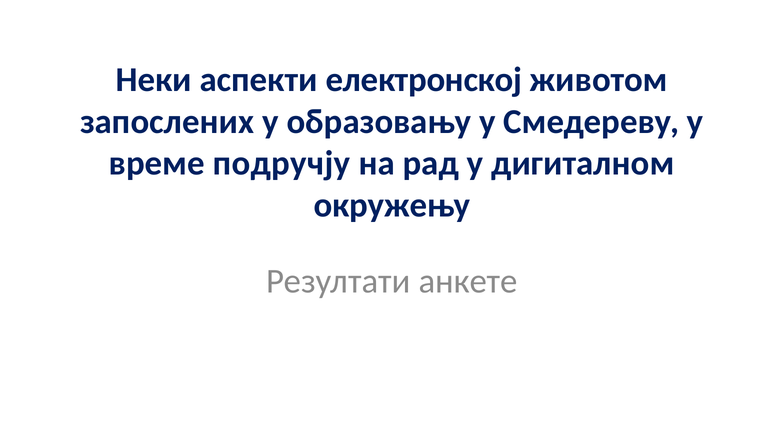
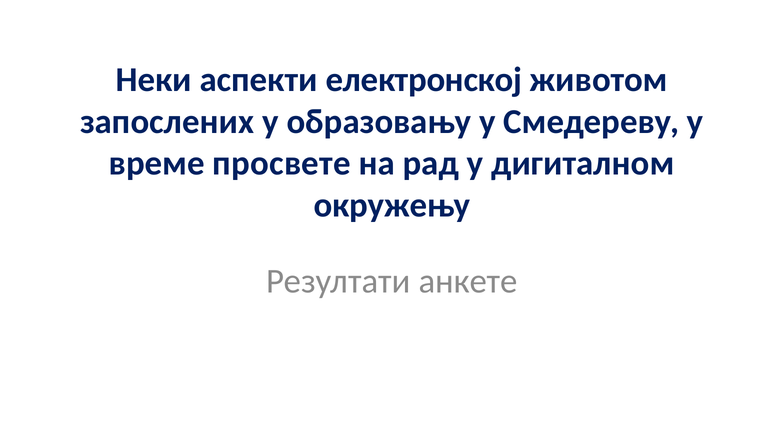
подручју: подручју -> просвете (282, 163)
